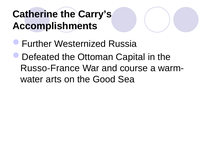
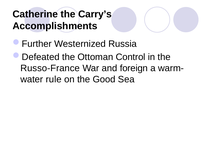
Capital: Capital -> Control (131, 57)
course: course -> foreign (134, 68)
arts: arts -> rule (54, 79)
